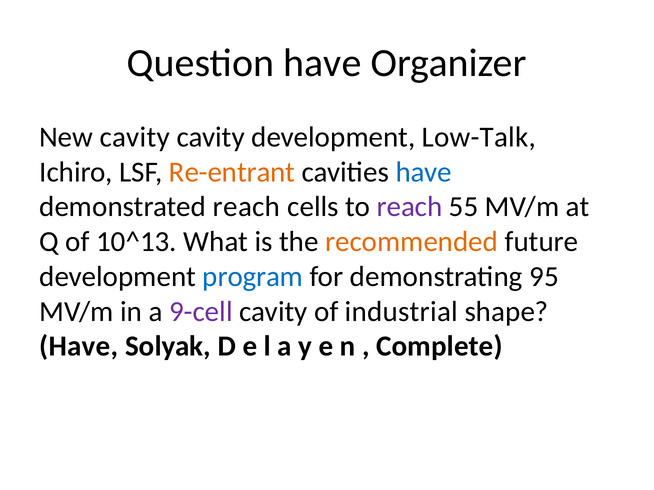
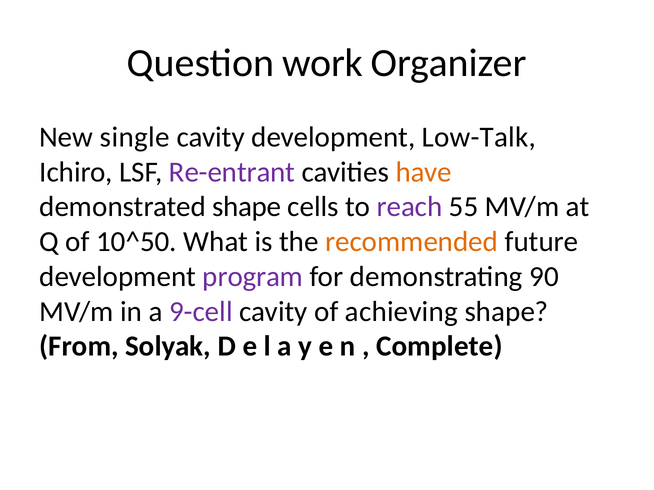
Question have: have -> work (323, 63)
New cavity: cavity -> single (135, 137)
Re-entrant colour: orange -> purple (232, 172)
have colour: blue -> orange (424, 172)
demonstrated reach: reach -> shape (247, 207)
10^13: 10^13 -> 10^50 (136, 242)
program colour: blue -> purple (253, 277)
95: 95 -> 90 (544, 277)
industrial: industrial -> achieving (401, 312)
Have: Have -> From (79, 347)
